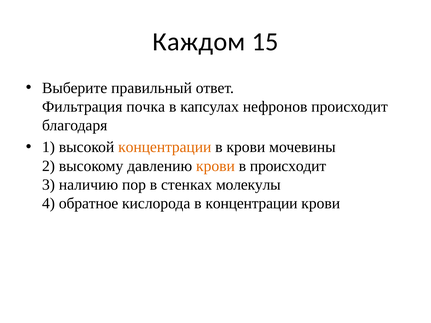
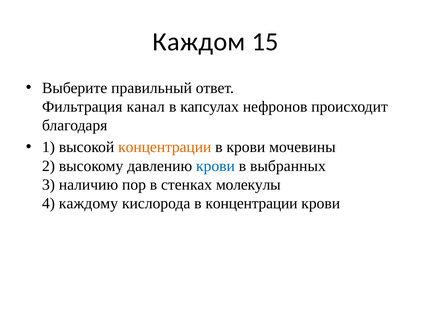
почка: почка -> канал (146, 107)
крови colour: orange -> blue (215, 166)
в происходит: происходит -> выбранных (288, 166)
обратное: обратное -> каждому (88, 203)
